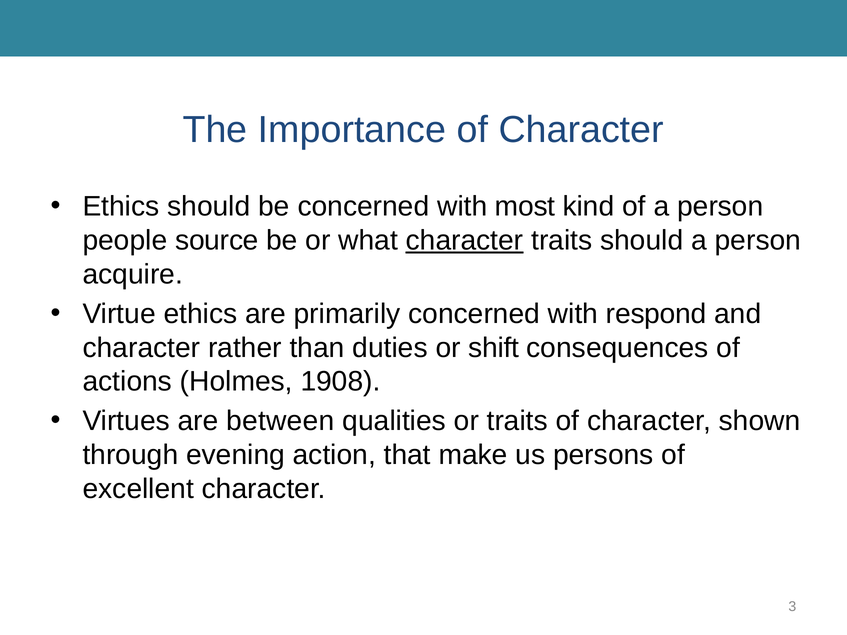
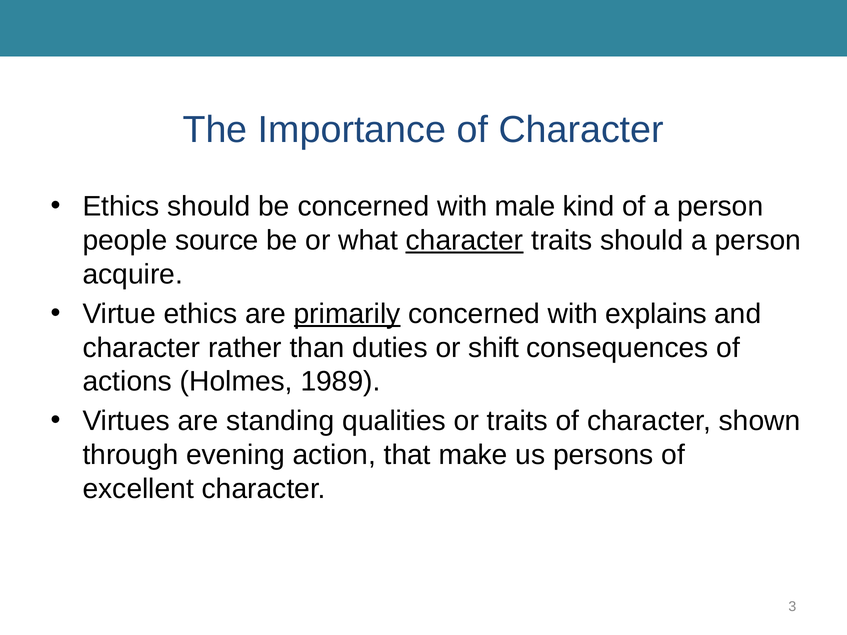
most: most -> male (525, 207)
primarily underline: none -> present (347, 314)
respond: respond -> explains (656, 314)
1908: 1908 -> 1989 (341, 382)
between: between -> standing (280, 421)
